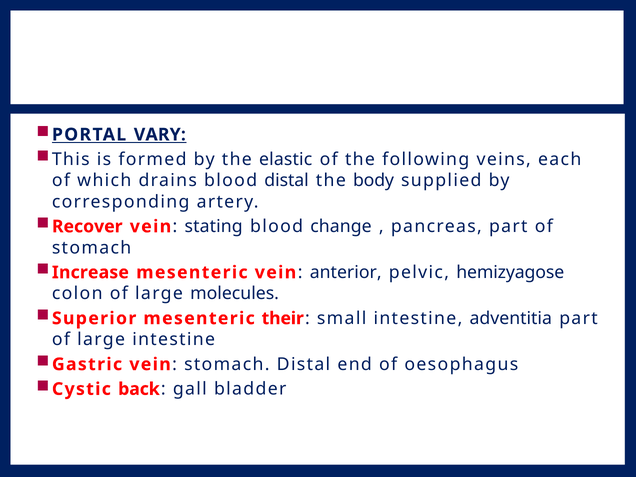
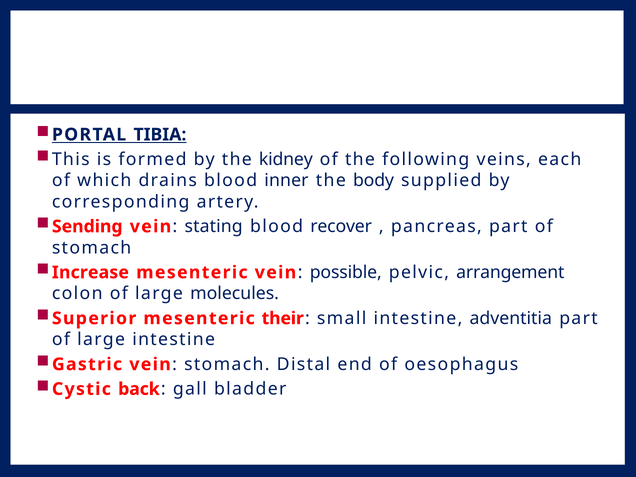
VARY: VARY -> TIBIA (160, 135)
elastic: elastic -> kidney (286, 159)
blood distal: distal -> inner (286, 181)
Recover: Recover -> Sending (87, 226)
change: change -> recover (341, 226)
anterior: anterior -> possible (346, 272)
hemizyagose: hemizyagose -> arrangement (510, 272)
